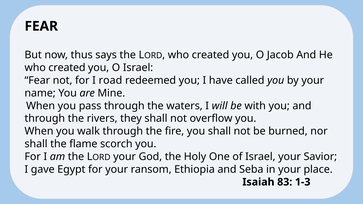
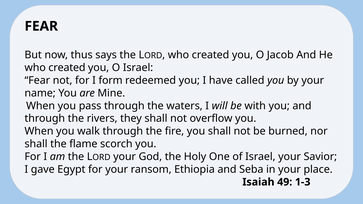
road: road -> form (111, 80)
83: 83 -> 49 (285, 182)
